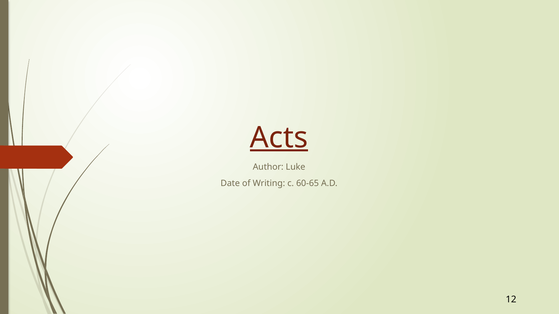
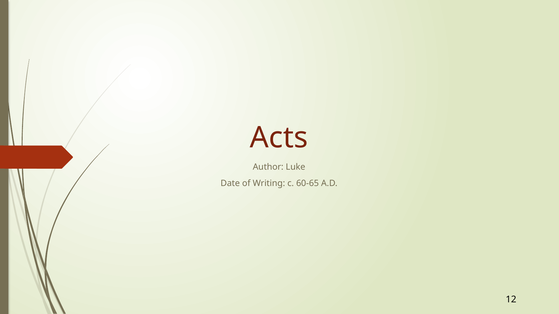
Acts underline: present -> none (279, 138)
